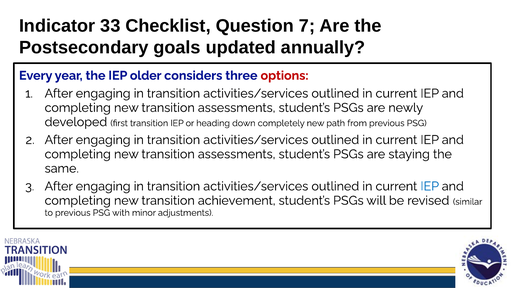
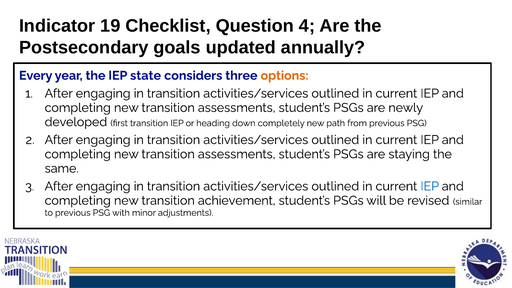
33: 33 -> 19 (110, 26)
7: 7 -> 4 (307, 26)
older: older -> state (146, 76)
options colour: red -> orange (285, 76)
